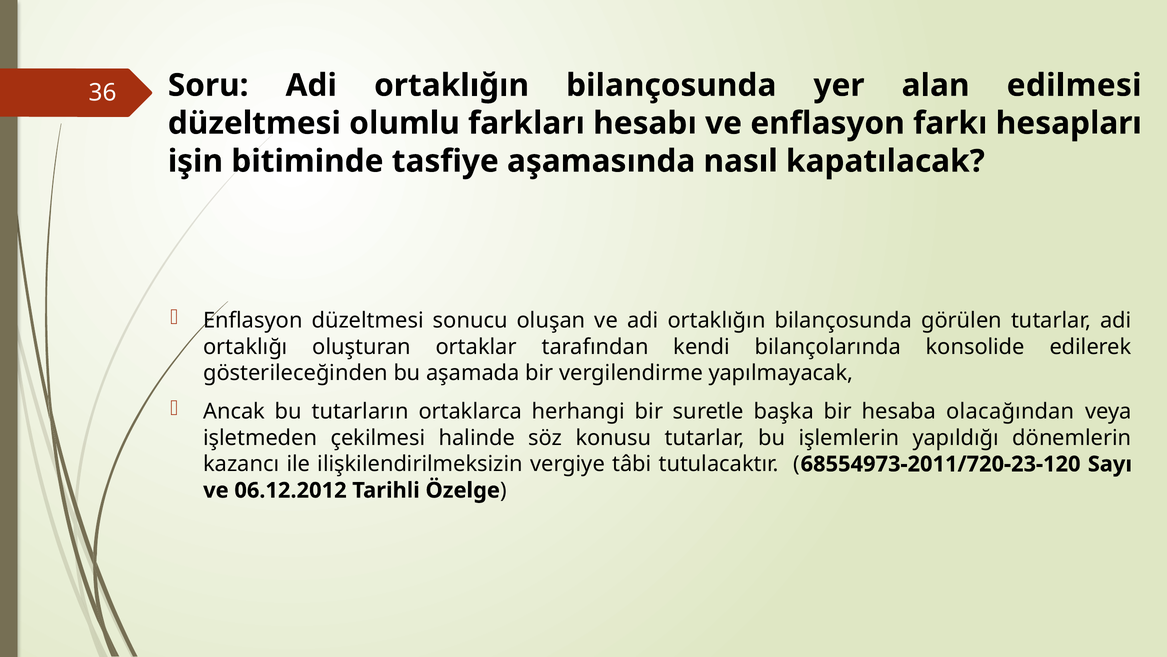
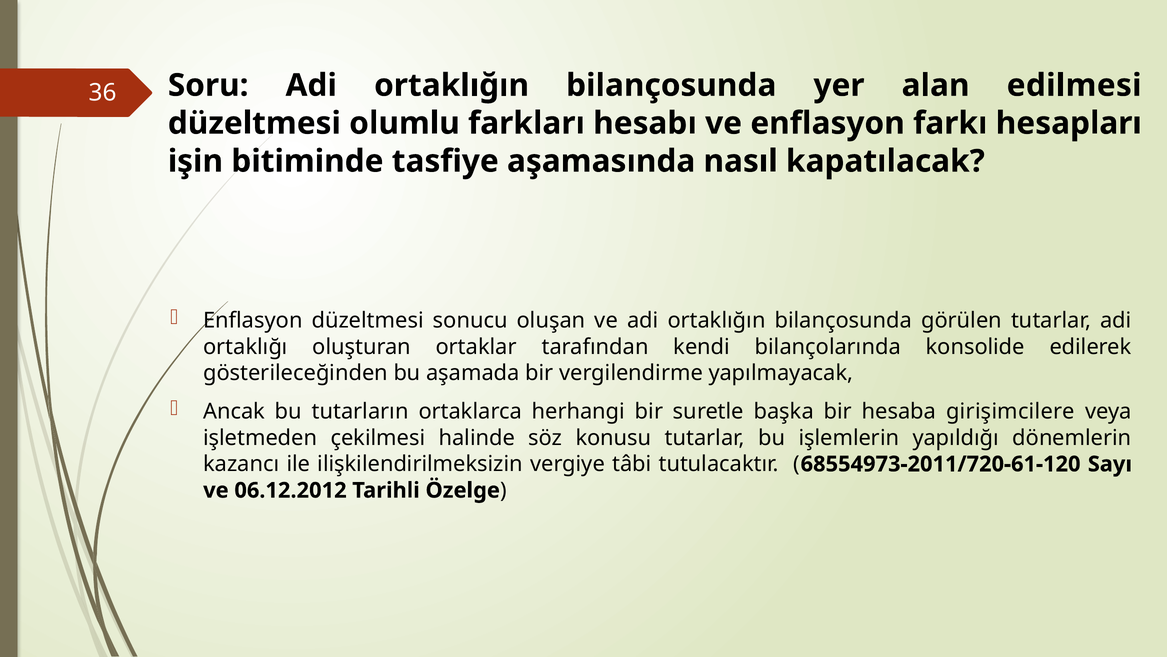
olacağından: olacağından -> girişimcilere (1010, 411)
68554973-2011/720-23-120: 68554973-2011/720-23-120 -> 68554973-2011/720-61-120 (941, 464)
